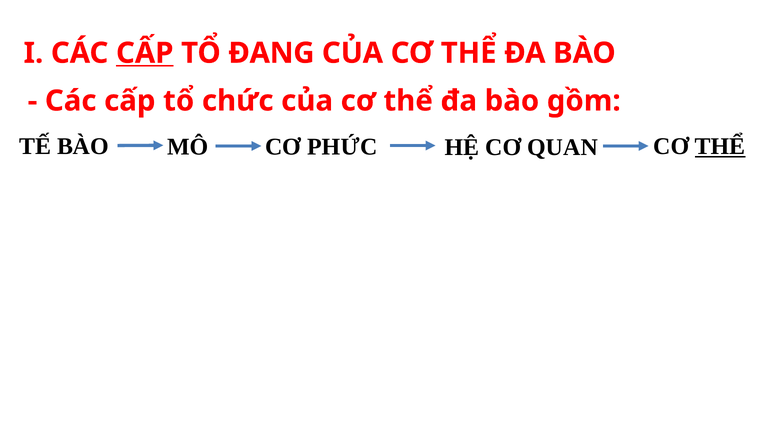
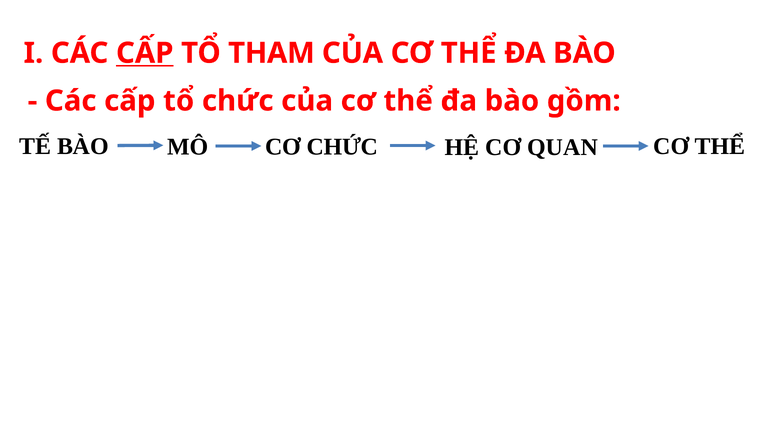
ĐANG: ĐANG -> THAM (271, 53)
CƠ PHỨC: PHỨC -> CHỨC (342, 147)
THỂ underline: present -> none (720, 146)
